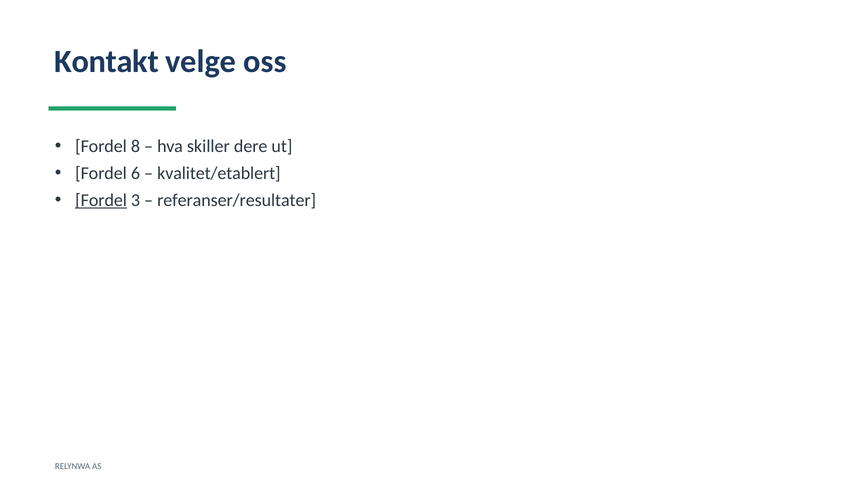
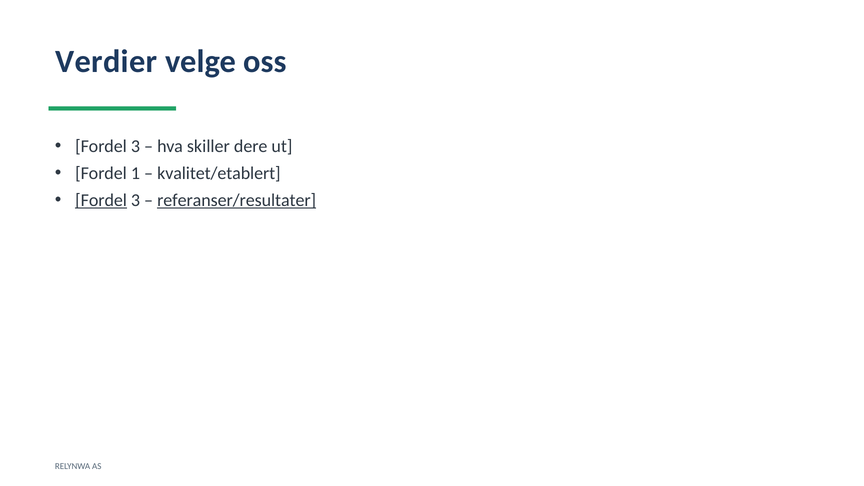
Kontakt: Kontakt -> Verdier (106, 62)
8: 8 -> 3 (135, 146)
6: 6 -> 1 (135, 173)
referanser/resultater underline: none -> present (237, 200)
